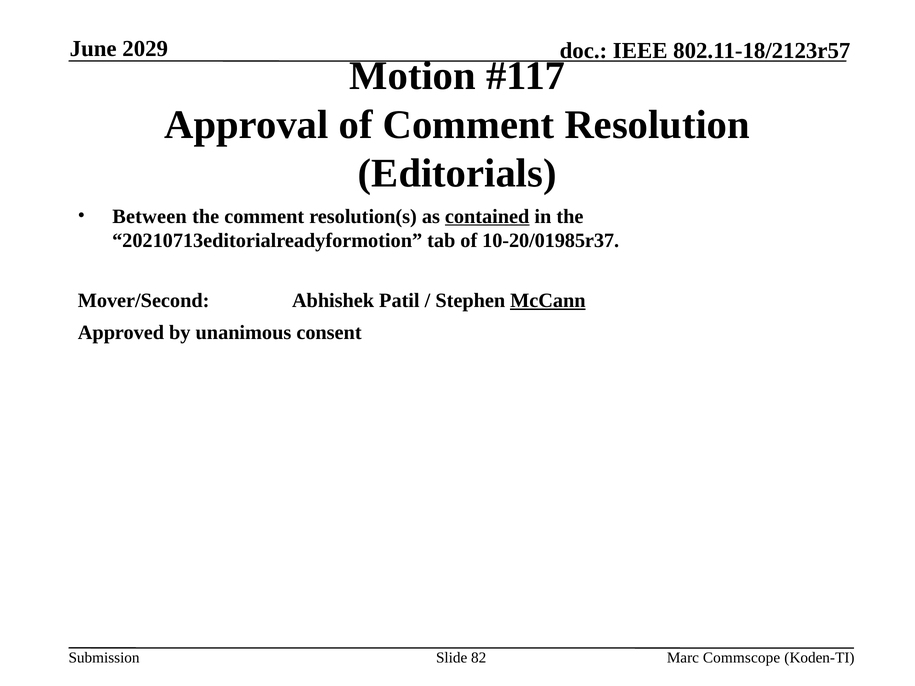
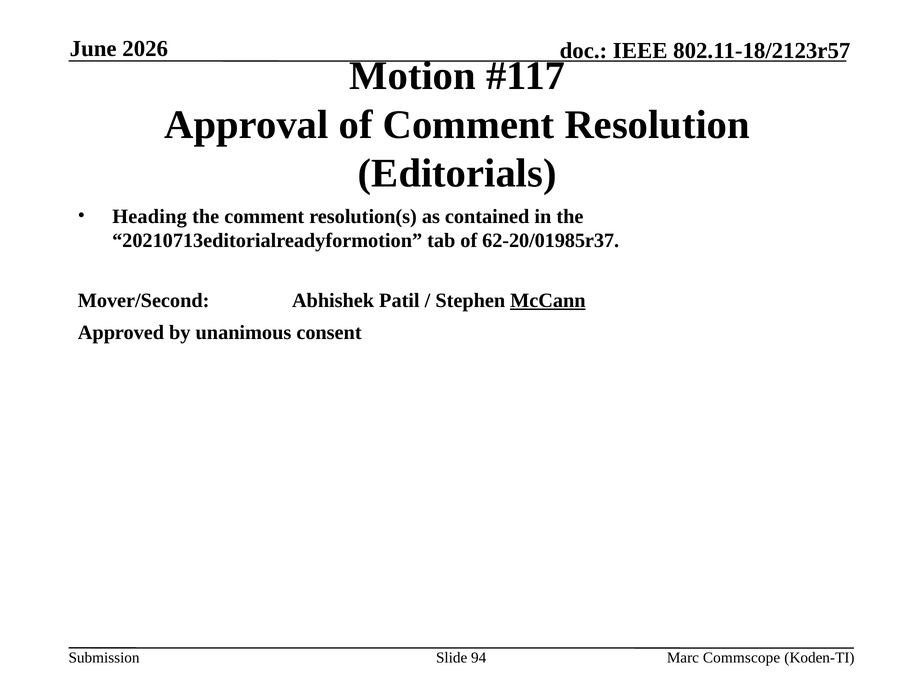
2029: 2029 -> 2026 (145, 49)
Between: Between -> Heading (150, 216)
contained underline: present -> none (487, 216)
10-20/01985r37: 10-20/01985r37 -> 62-20/01985r37 (551, 241)
82: 82 -> 94 (479, 658)
